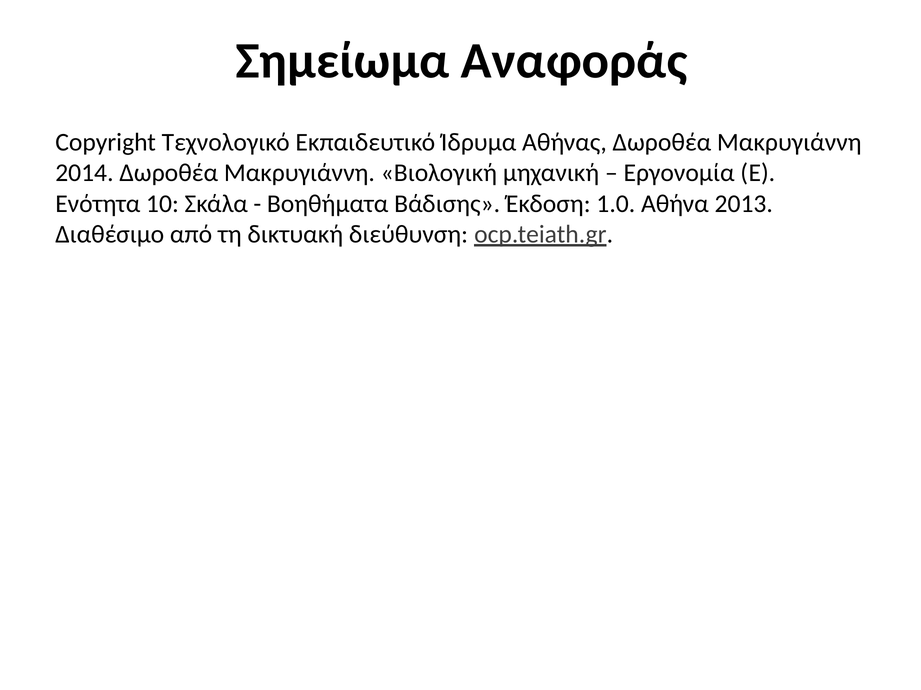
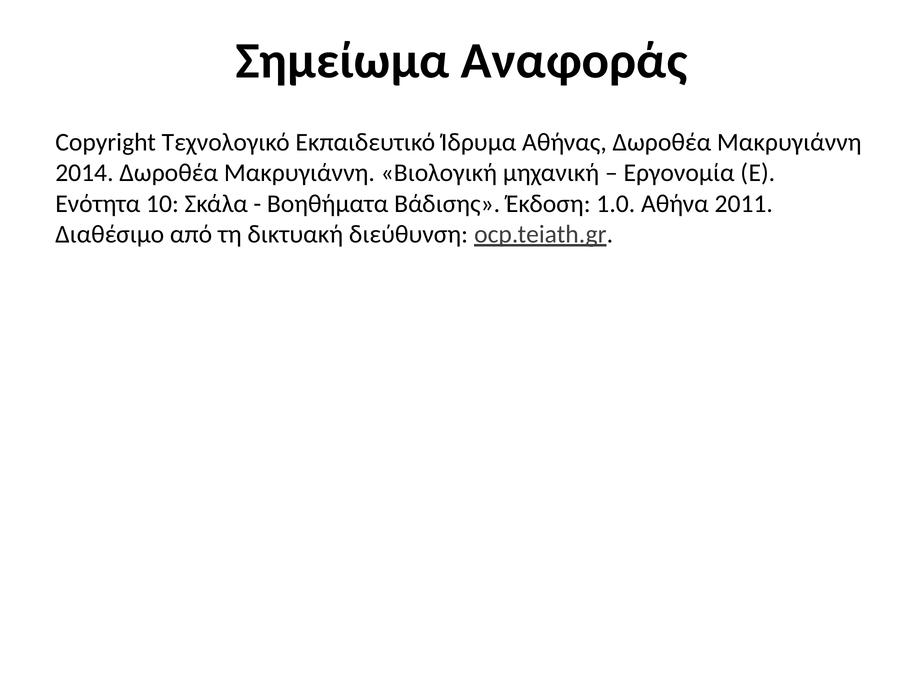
2013: 2013 -> 2011 (744, 204)
